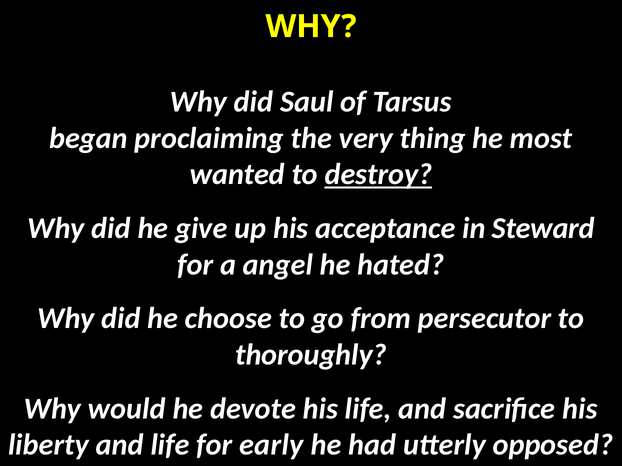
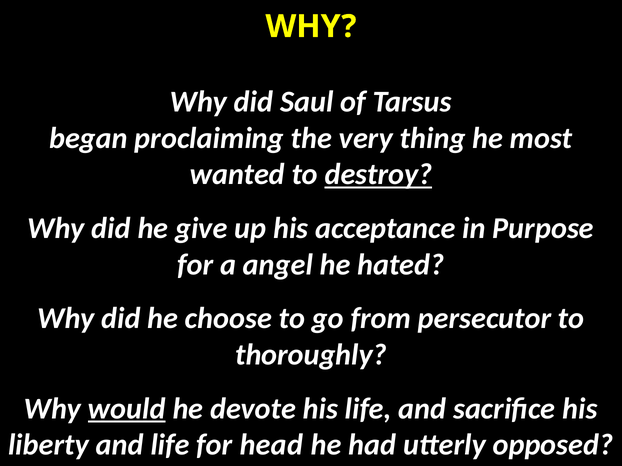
Steward: Steward -> Purpose (543, 229)
would underline: none -> present (127, 409)
early: early -> head (271, 445)
